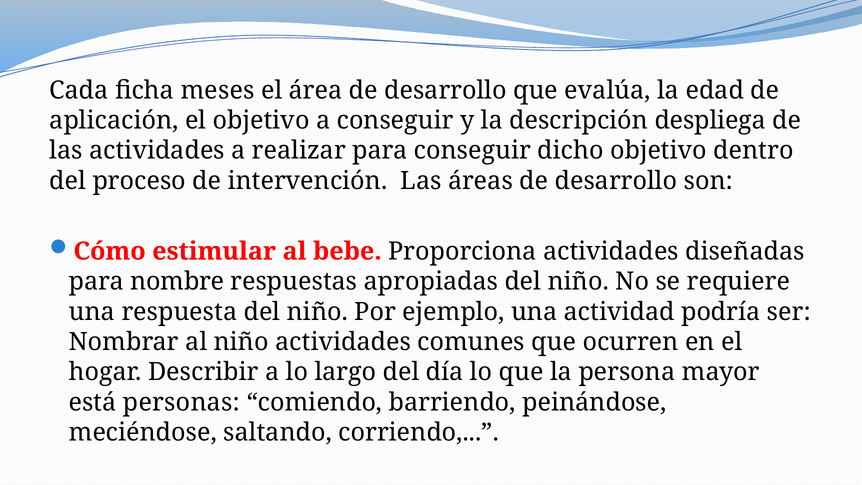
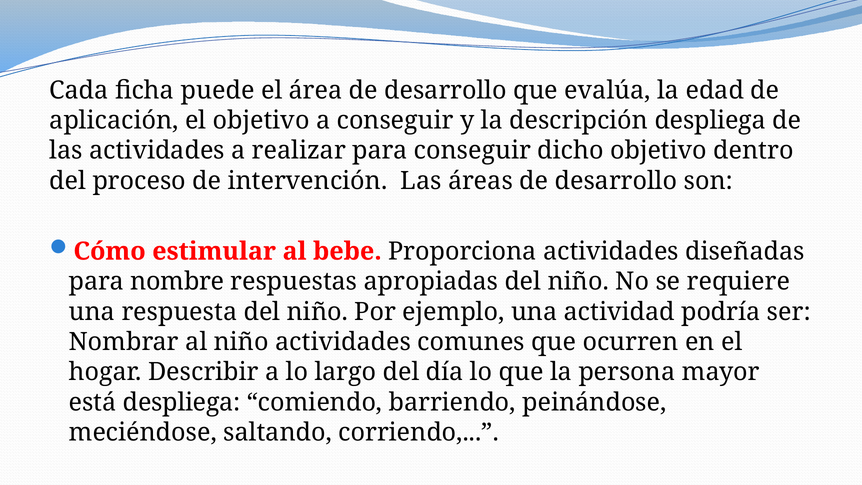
meses: meses -> puede (218, 90)
está personas: personas -> despliega (182, 402)
